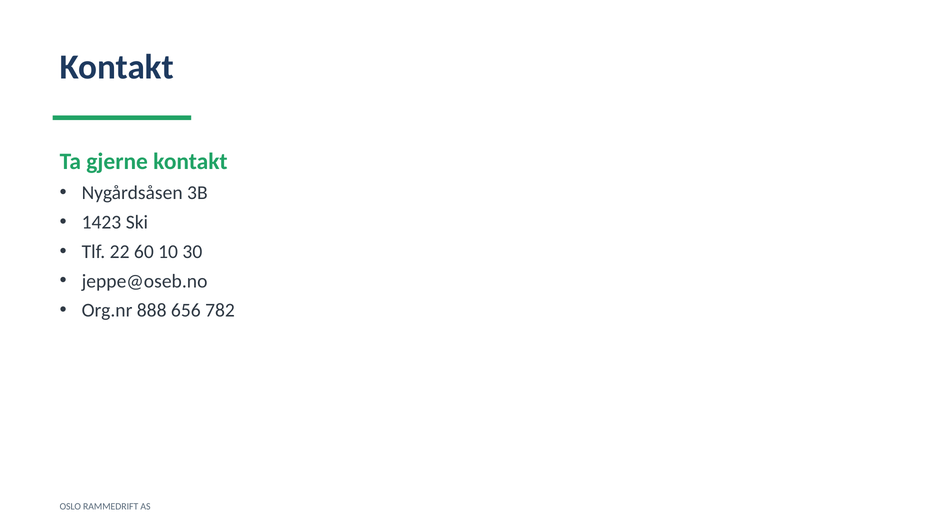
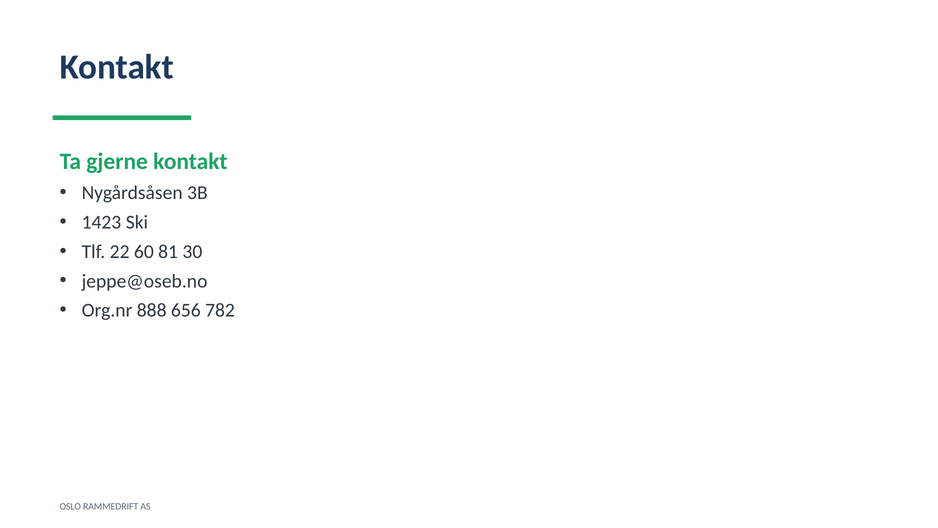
10: 10 -> 81 (168, 252)
